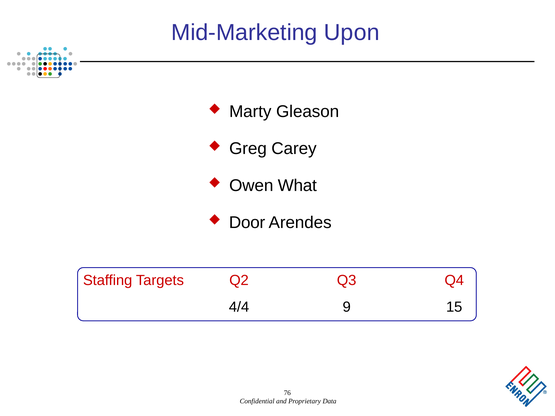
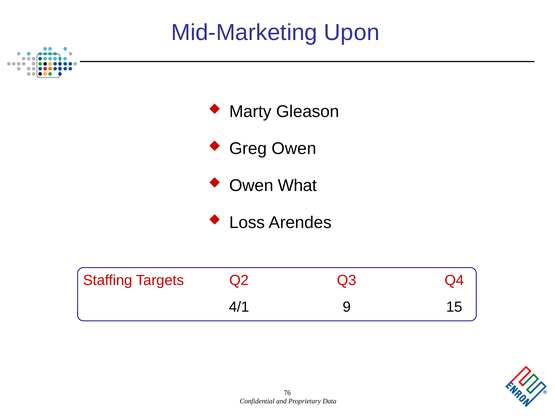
Greg Carey: Carey -> Owen (294, 149)
Door: Door -> Loss (247, 223)
4/4: 4/4 -> 4/1 (239, 307)
